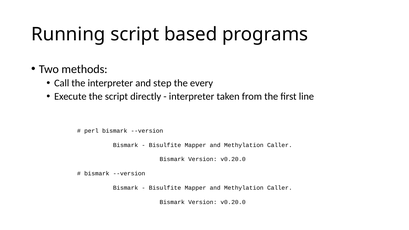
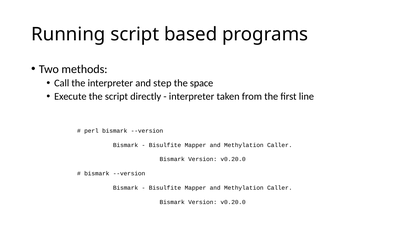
every: every -> space (202, 83)
